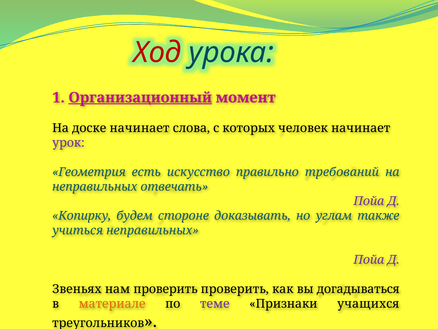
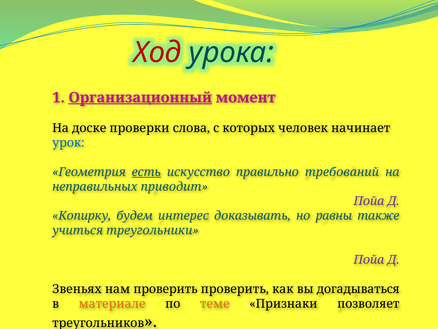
доске начинает: начинает -> проверки (139, 128)
урок colour: purple -> blue (68, 143)
есть underline: none -> present (146, 172)
отвечать: отвечать -> приводит (174, 186)
стороне: стороне -> интерес (183, 216)
углам: углам -> равны (334, 216)
учиться неправильных: неправильных -> треугольники (153, 230)
теме colour: purple -> orange (215, 303)
учащихся: учащихся -> позволяет (368, 303)
